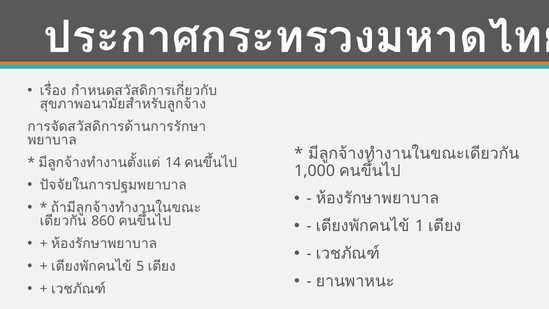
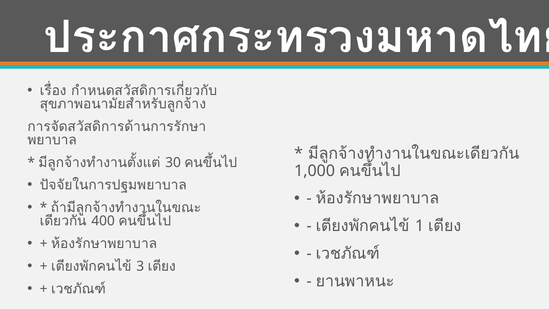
14: 14 -> 30 (173, 162)
860: 860 -> 400 (103, 221)
5: 5 -> 3 (140, 266)
